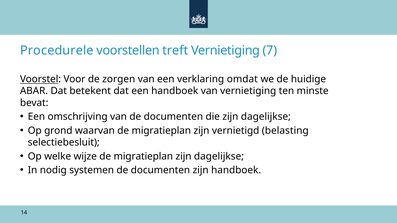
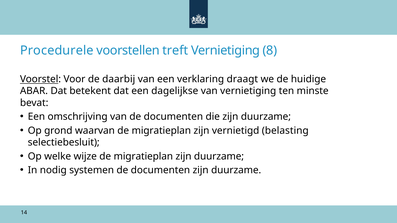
7: 7 -> 8 (270, 51)
zorgen: zorgen -> daarbij (119, 79)
omdat: omdat -> draagt (242, 79)
een handboek: handboek -> dagelijkse (175, 91)
die zijn dagelijkse: dagelijkse -> duurzame (266, 117)
dagelijkse: dagelijkse -> duurzame (219, 157)
documenten zijn handboek: handboek -> duurzame (236, 170)
